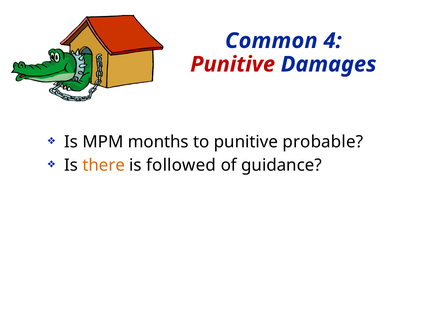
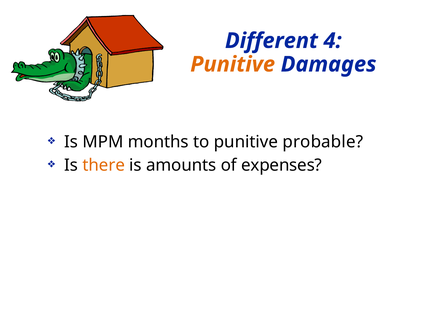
Common: Common -> Different (271, 41)
Punitive colour: red -> orange (233, 64)
followed: followed -> amounts (181, 165)
guidance: guidance -> expenses (282, 165)
